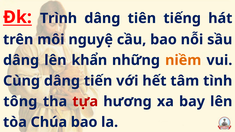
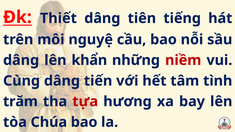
Trình: Trình -> Thiết (58, 18)
niềm colour: orange -> red (183, 60)
tông: tông -> trăm (20, 102)
